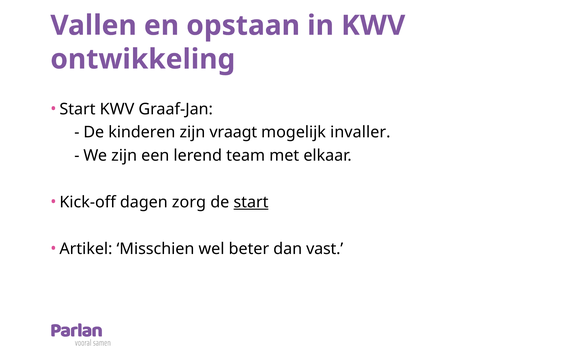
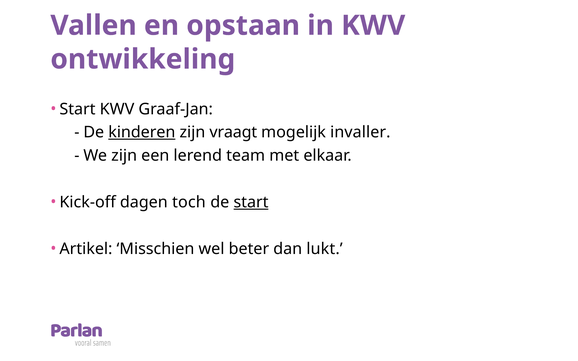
kinderen underline: none -> present (142, 132)
zorg: zorg -> toch (189, 202)
vast: vast -> lukt (325, 249)
